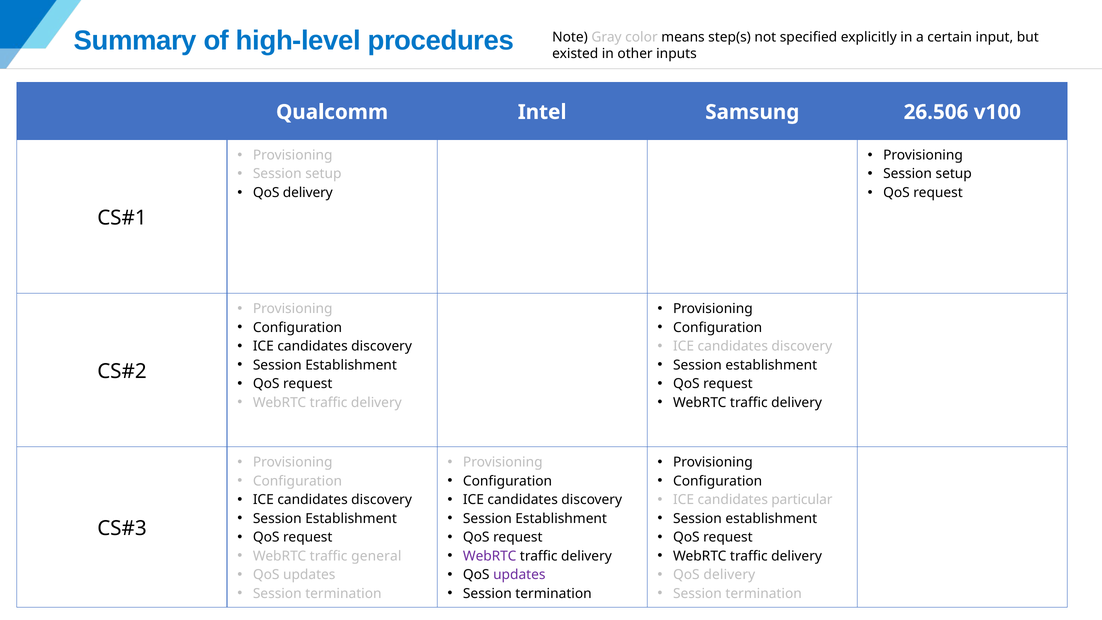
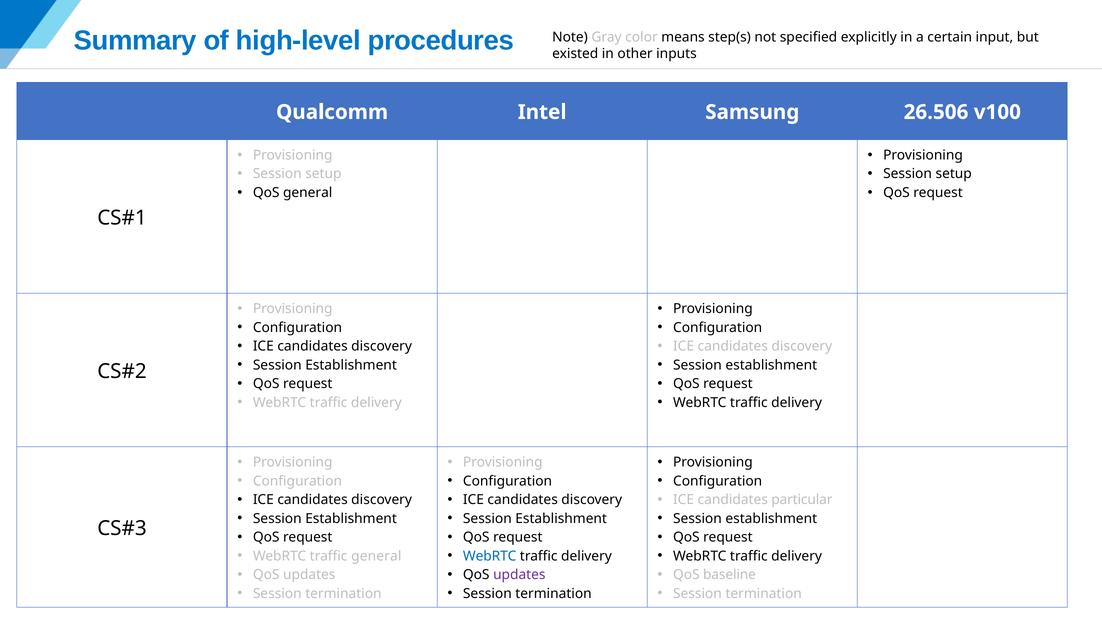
delivery: delivery -> general (308, 193)
WebRTC colour: purple -> blue (490, 556)
delivery: delivery -> baseline (730, 575)
